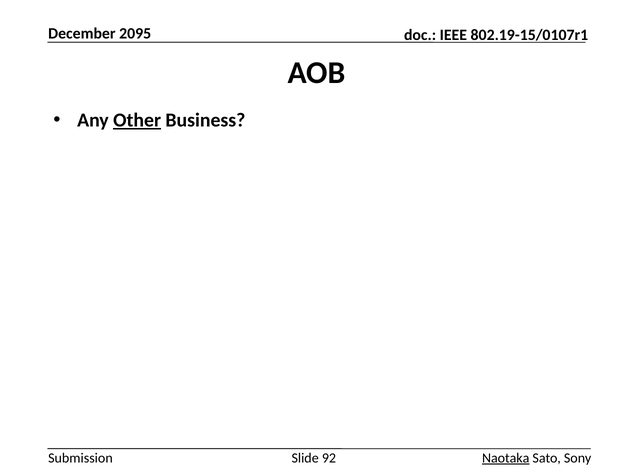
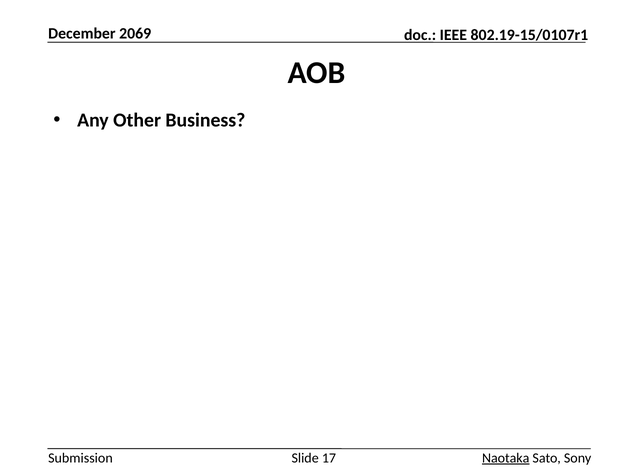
2095: 2095 -> 2069 (135, 34)
Other underline: present -> none (137, 120)
92: 92 -> 17 (329, 458)
